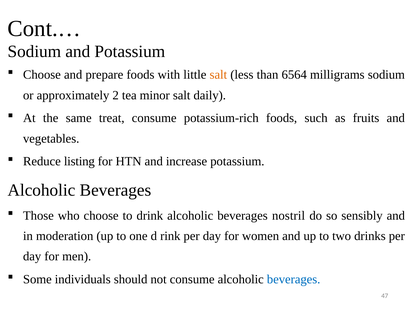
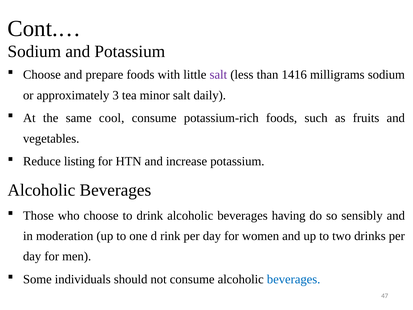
salt colour: orange -> purple (218, 75)
6564: 6564 -> 1416 (294, 75)
2: 2 -> 3 (116, 95)
treat: treat -> cool (112, 118)
nostril: nostril -> having (289, 215)
